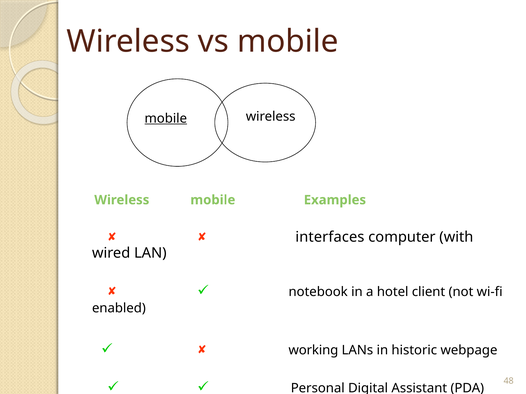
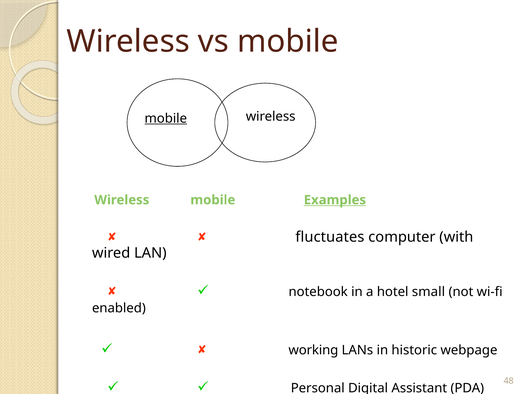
Examples underline: none -> present (335, 200)
interfaces: interfaces -> fluctuates (330, 237)
client: client -> small (428, 292)
